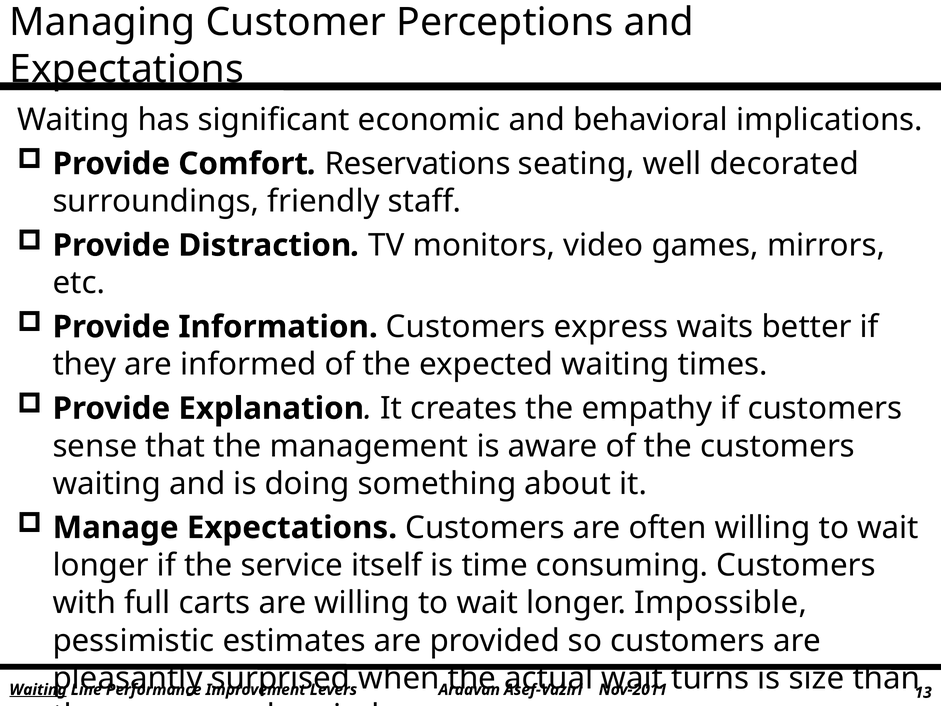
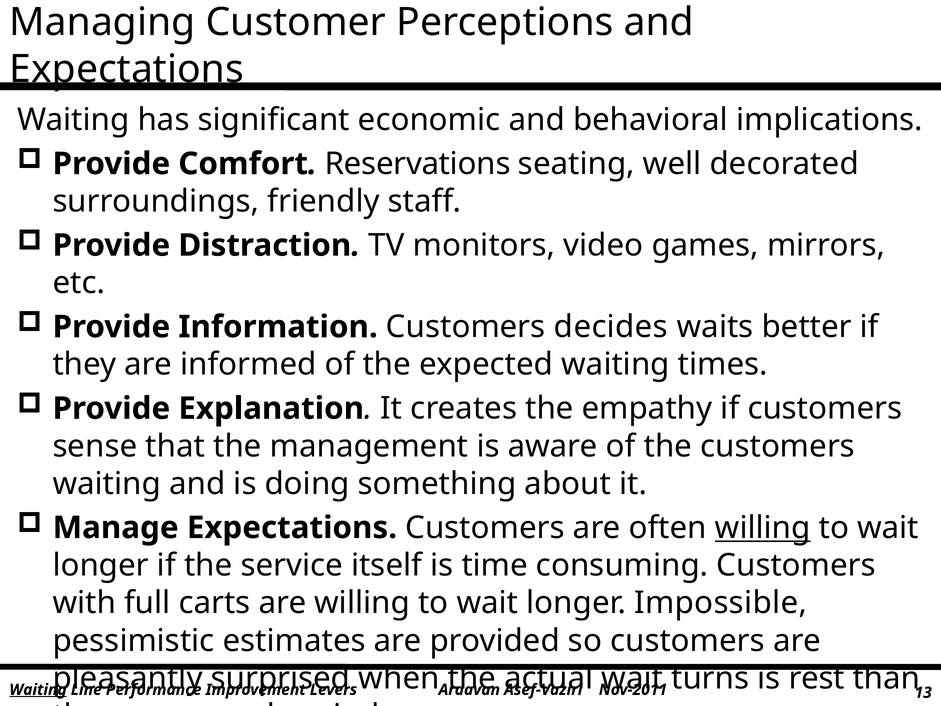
express: express -> decides (611, 327)
willing underline: none -> present (763, 528)
size: size -> rest (817, 678)
